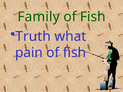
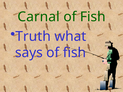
Family: Family -> Carnal (39, 17)
pain: pain -> says (29, 53)
